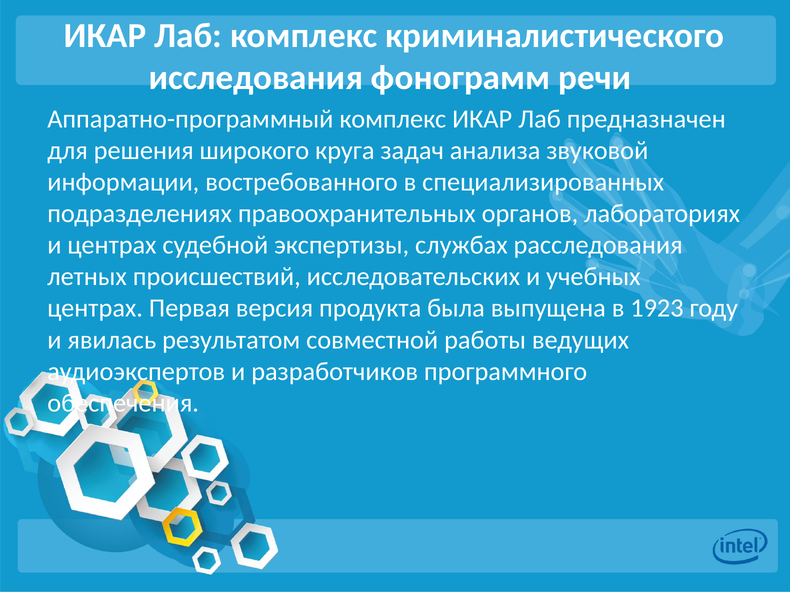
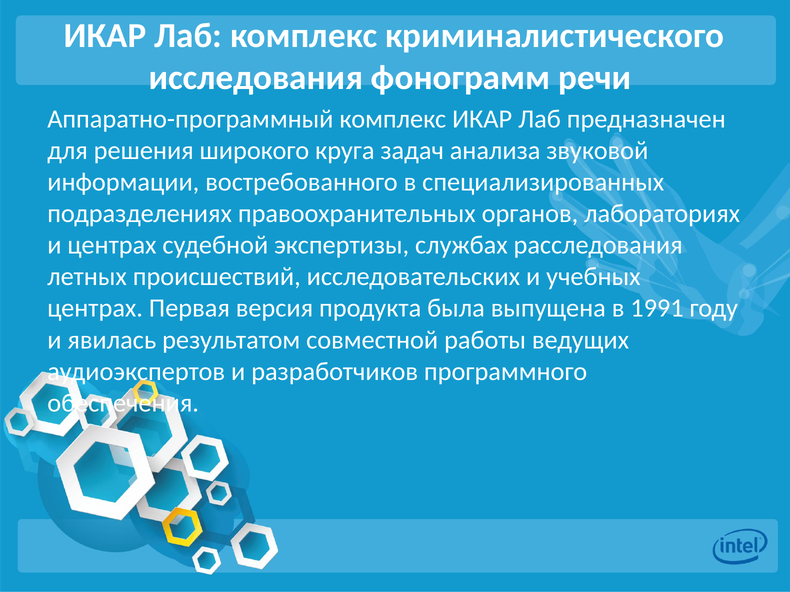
1923: 1923 -> 1991 (657, 309)
